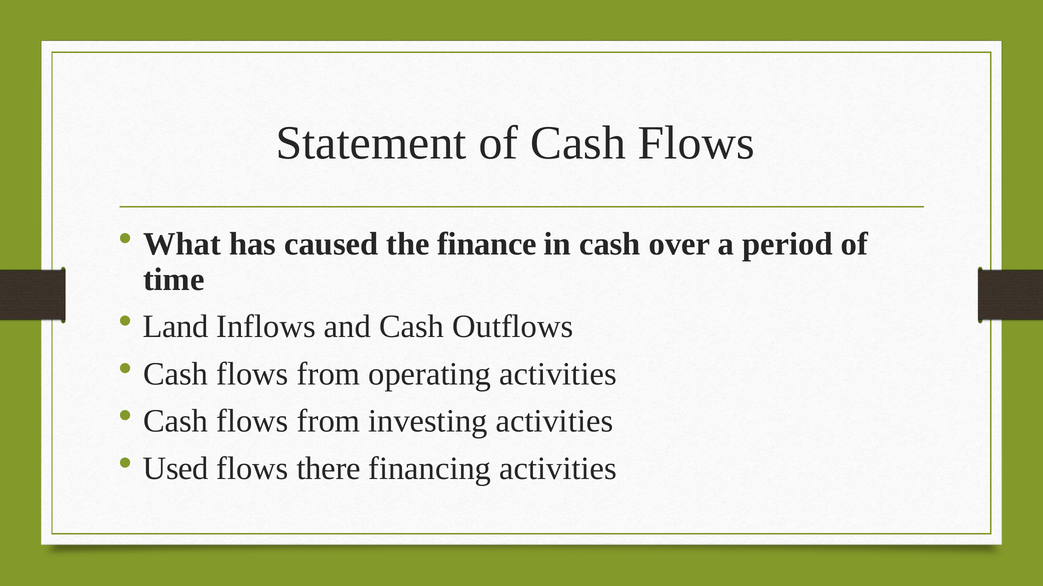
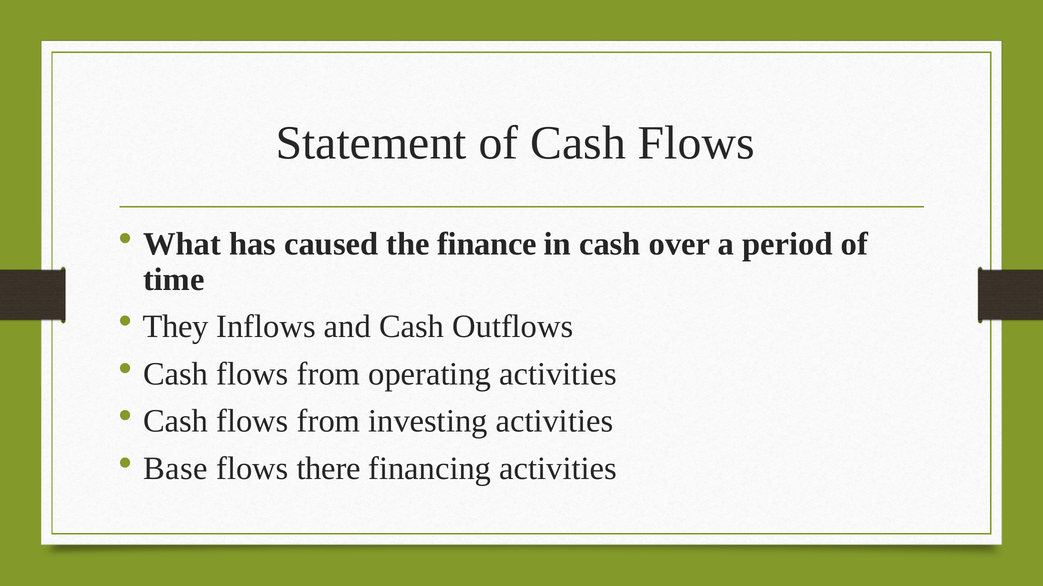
Land: Land -> They (176, 327)
Used: Used -> Base (175, 469)
